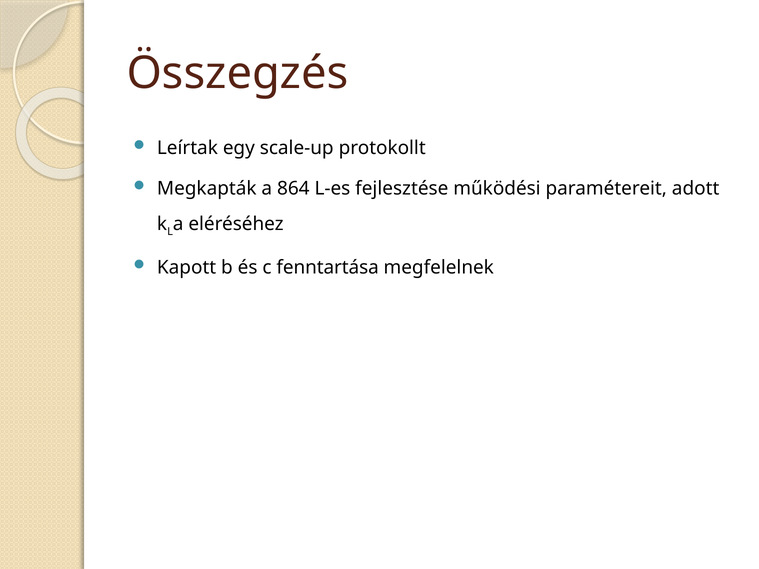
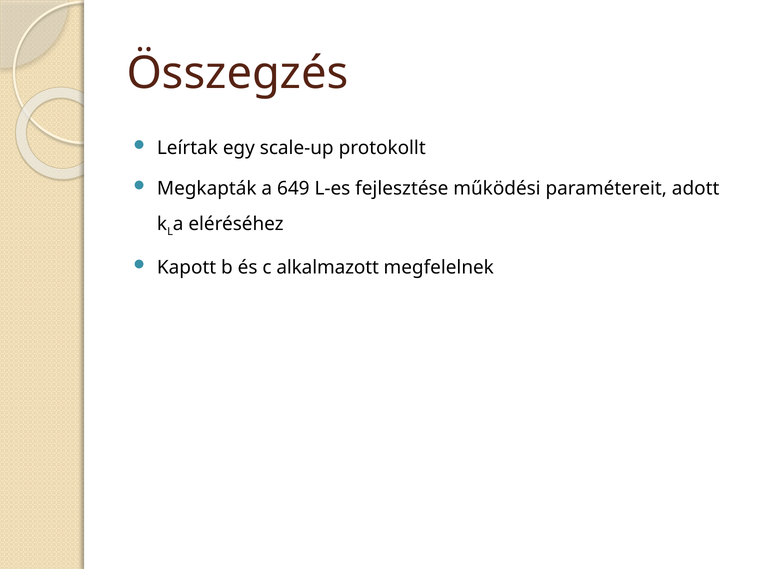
864: 864 -> 649 (293, 189)
fenntartása: fenntartása -> alkalmazott (328, 268)
